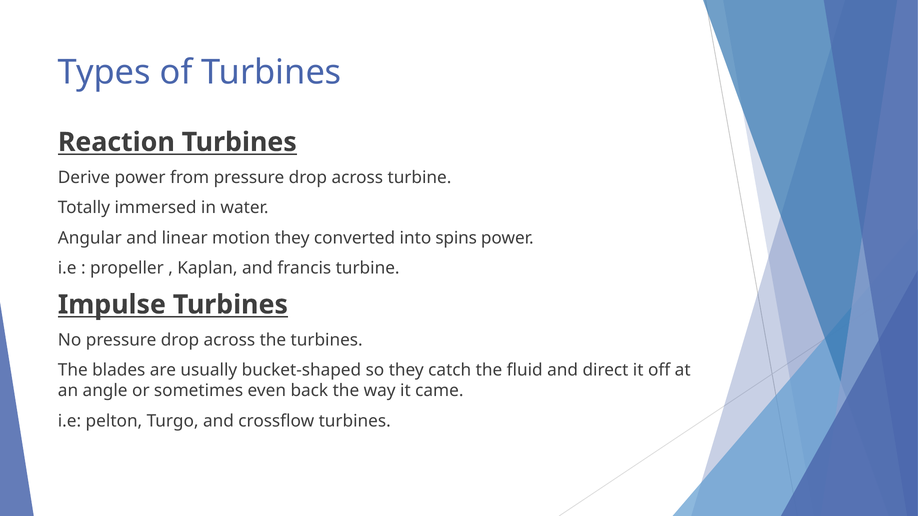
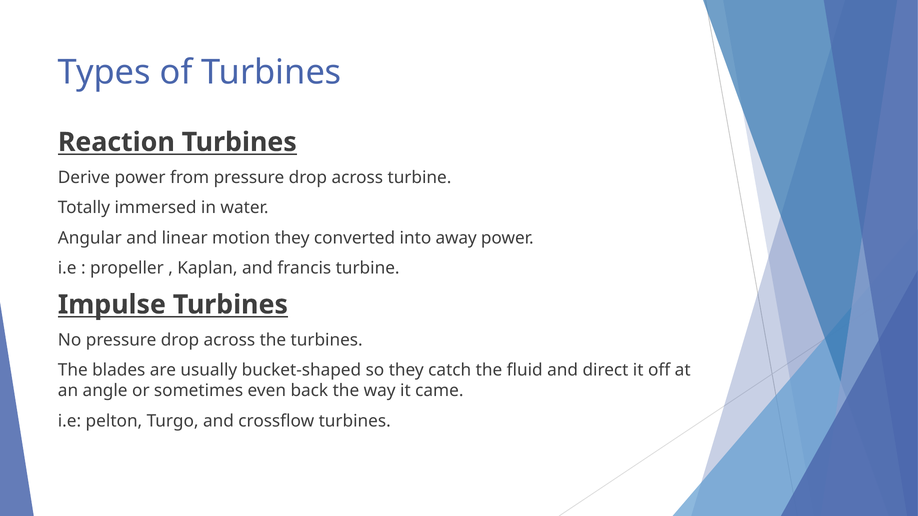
spins: spins -> away (456, 238)
